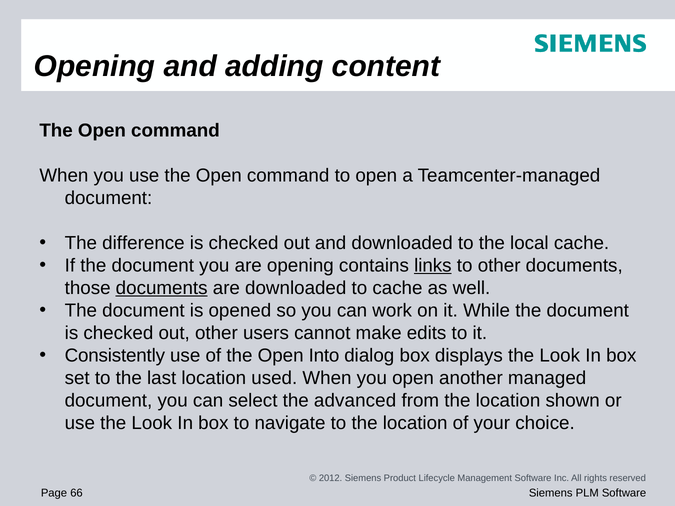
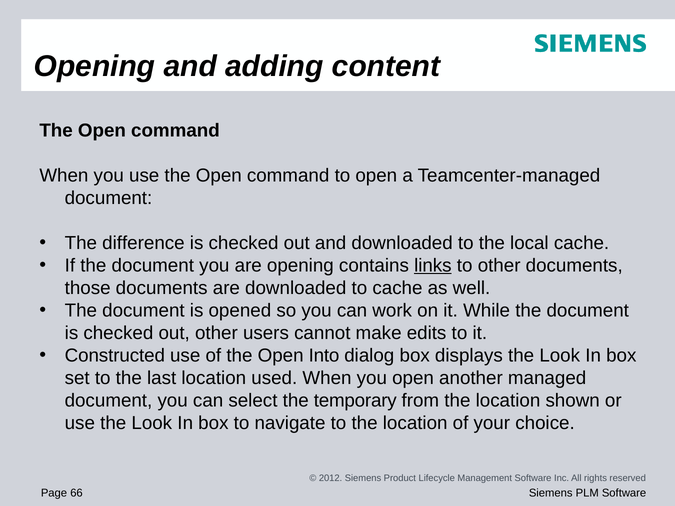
documents underline: present -> none (162, 288)
Consistently: Consistently -> Constructed (115, 356)
advanced: advanced -> temporary (355, 401)
